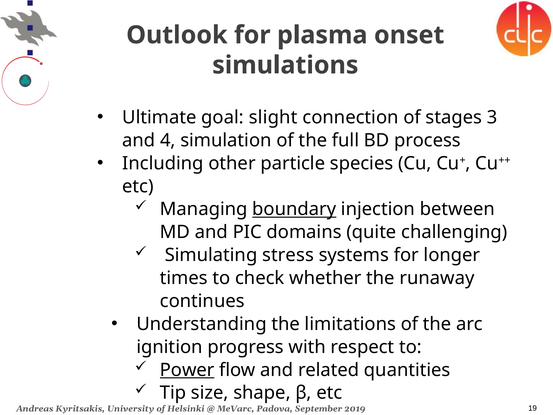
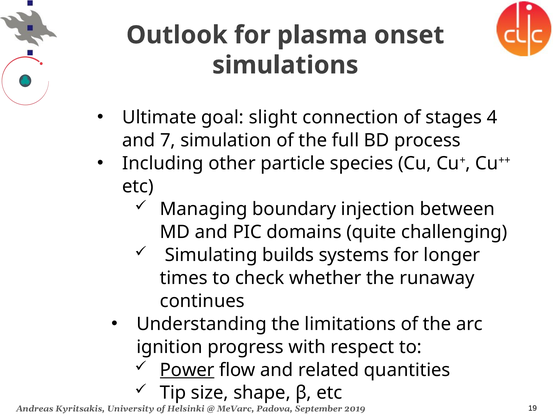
3: 3 -> 4 (492, 117)
4: 4 -> 7 (168, 140)
boundary underline: present -> none (294, 209)
stress: stress -> builds (288, 255)
